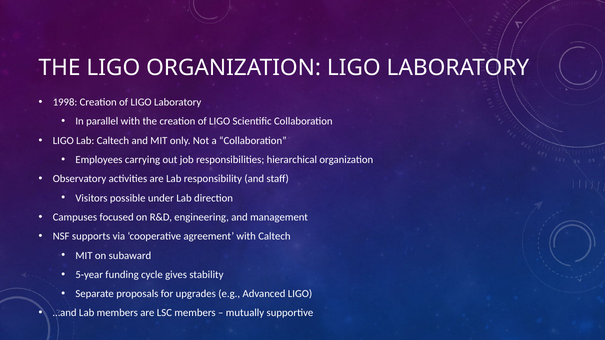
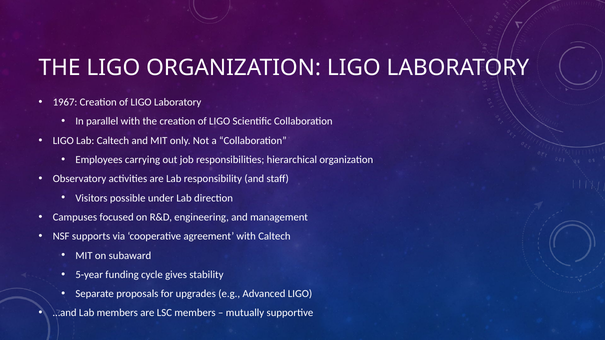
1998: 1998 -> 1967 (65, 102)
